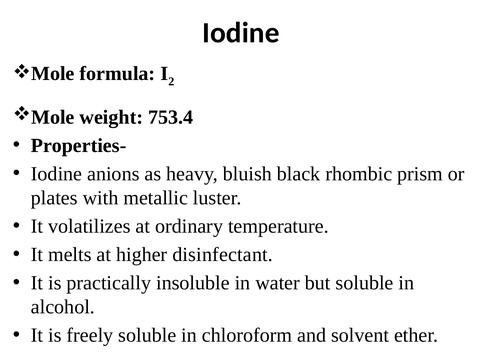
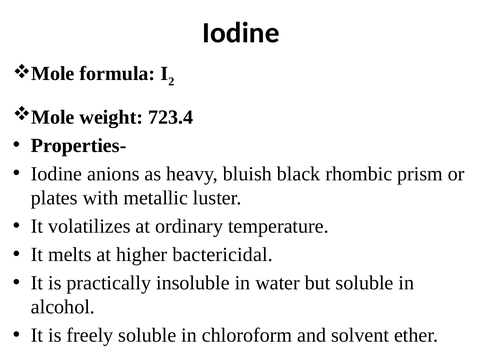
753.4: 753.4 -> 723.4 (171, 117)
disinfectant: disinfectant -> bactericidal (223, 255)
